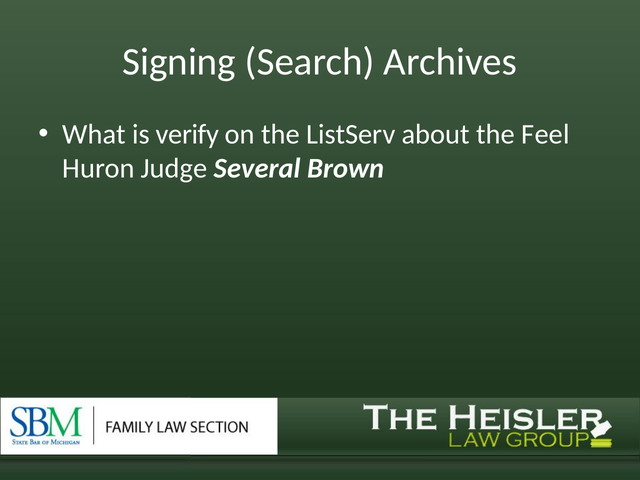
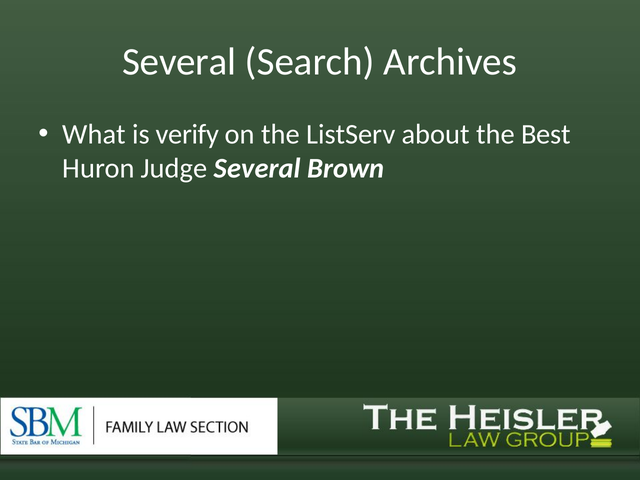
Signing: Signing -> Several (179, 62)
Feel: Feel -> Best (546, 134)
